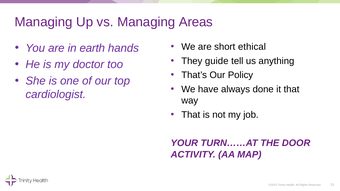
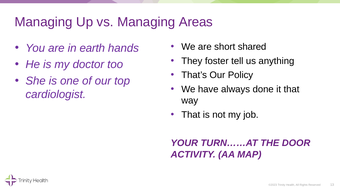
ethical: ethical -> shared (252, 47)
guide: guide -> foster (217, 61)
